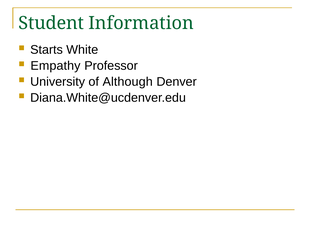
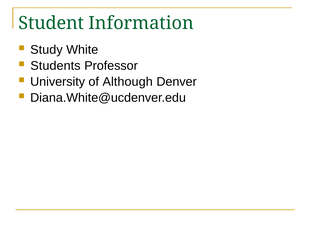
Starts: Starts -> Study (46, 50)
Empathy: Empathy -> Students (55, 66)
